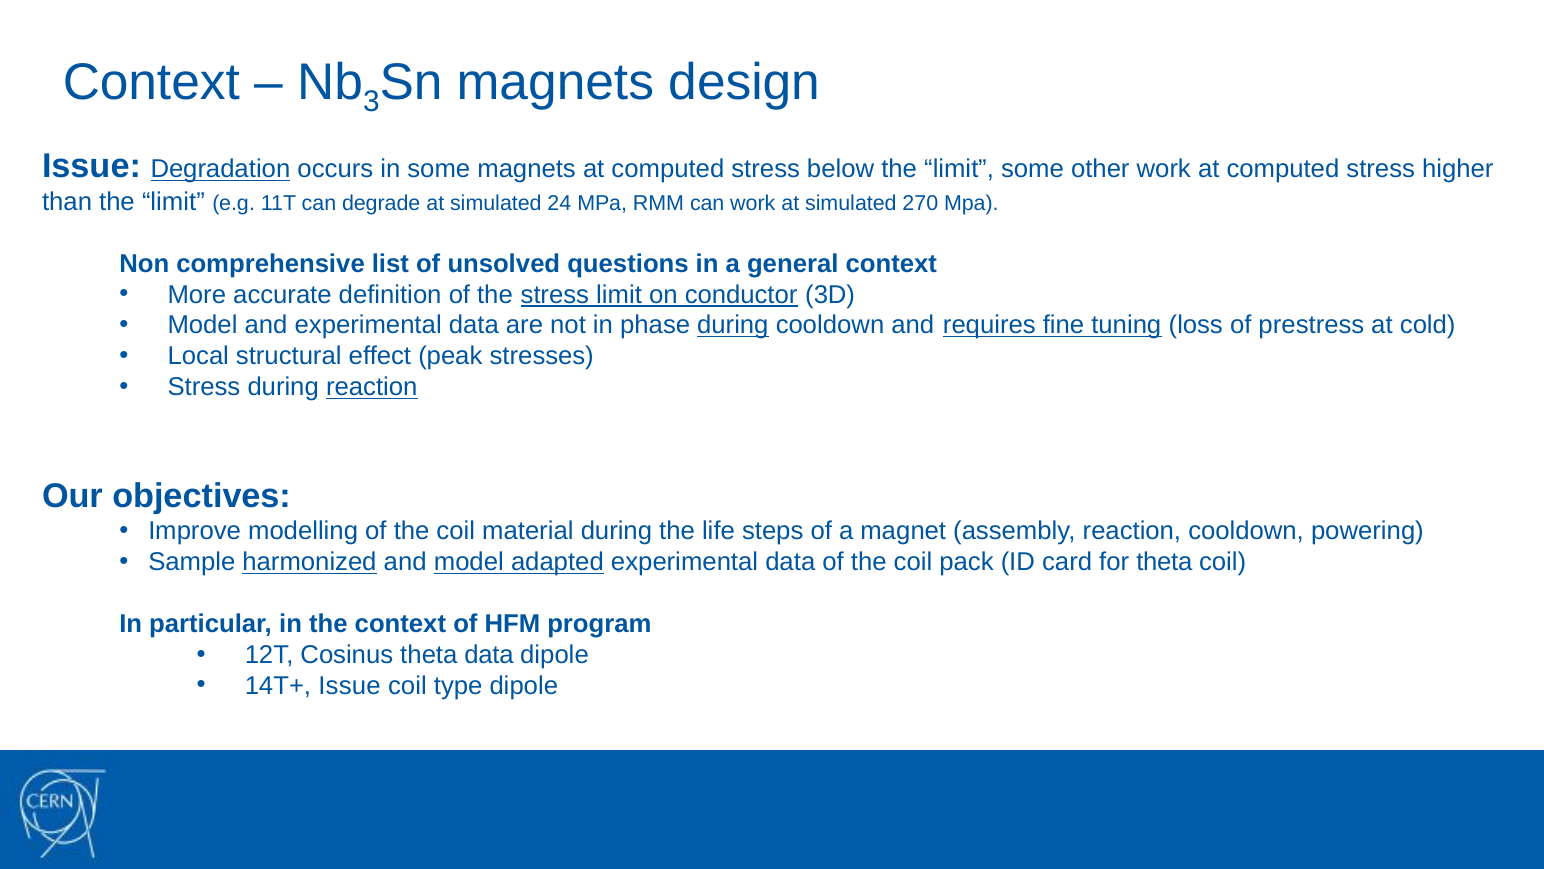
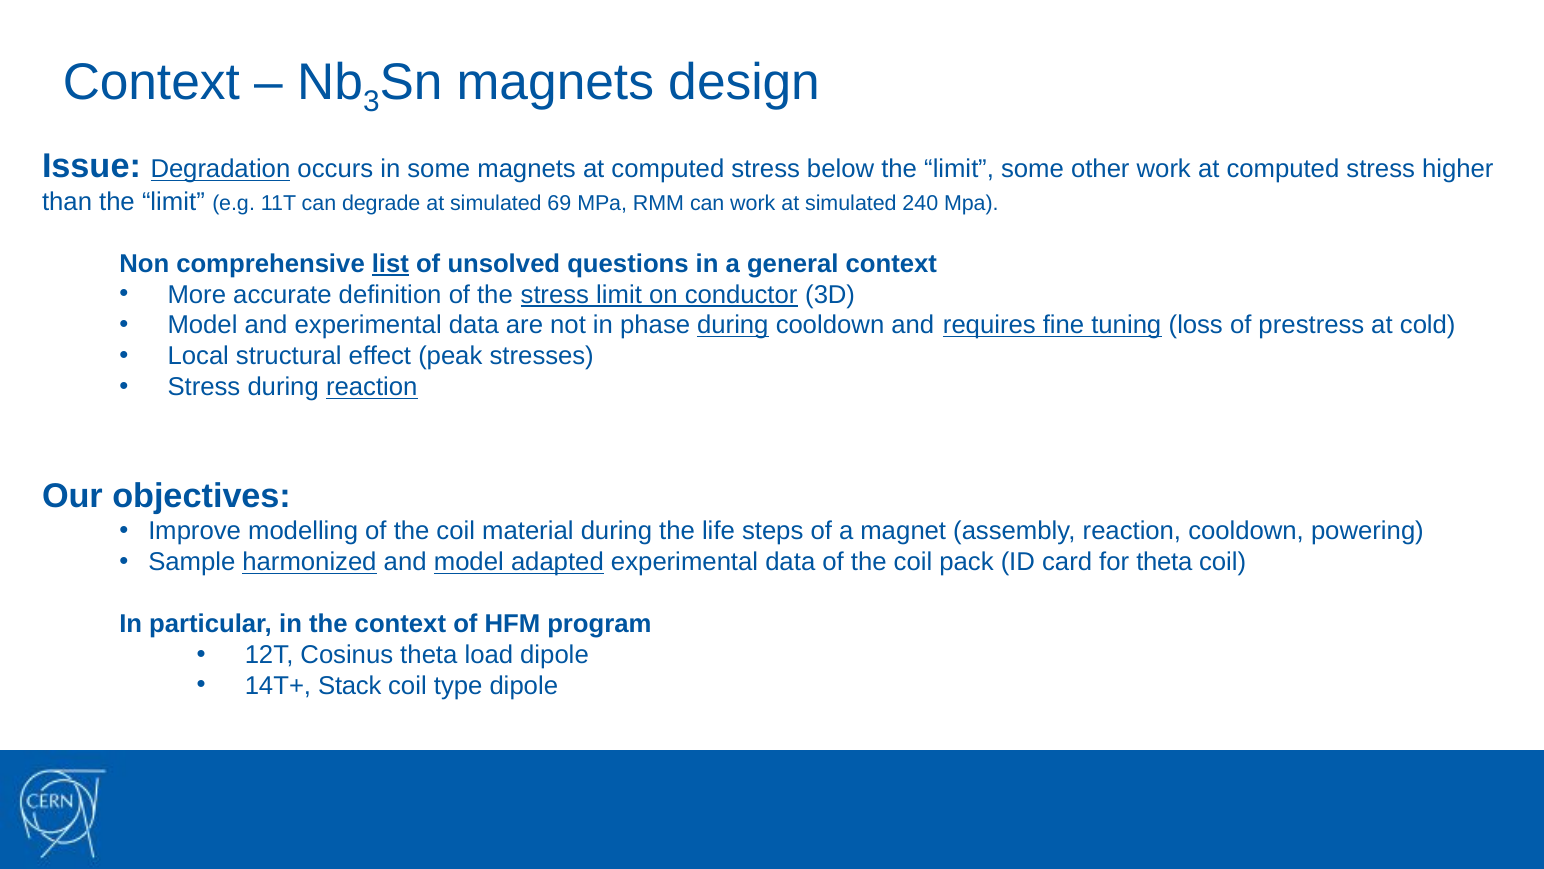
24: 24 -> 69 (559, 203)
270: 270 -> 240 (920, 203)
list underline: none -> present (390, 264)
theta data: data -> load (489, 655)
14T+ Issue: Issue -> Stack (350, 686)
